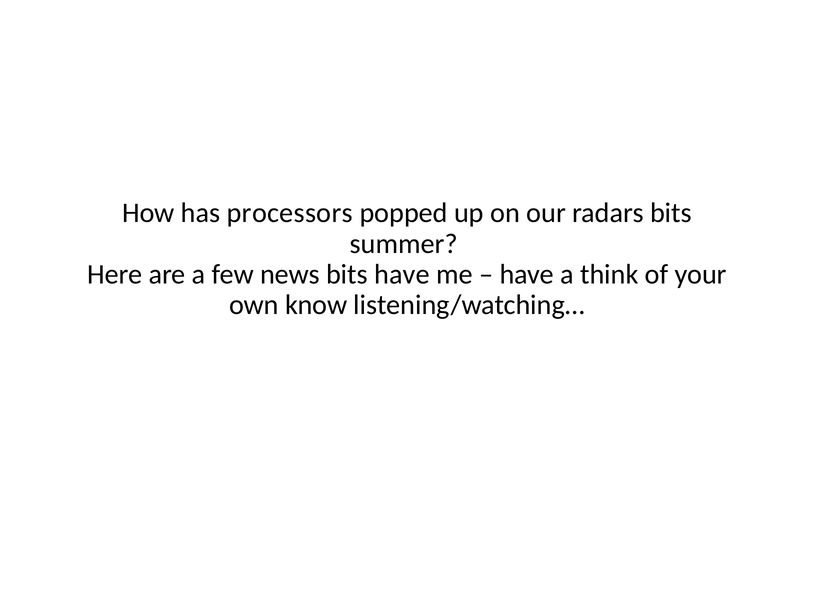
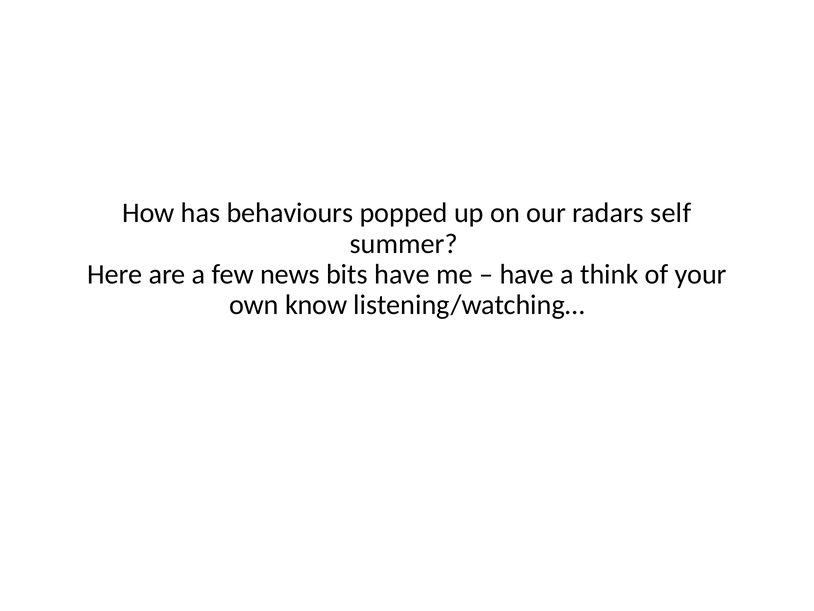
processors: processors -> behaviours (290, 213)
radars bits: bits -> self (671, 213)
